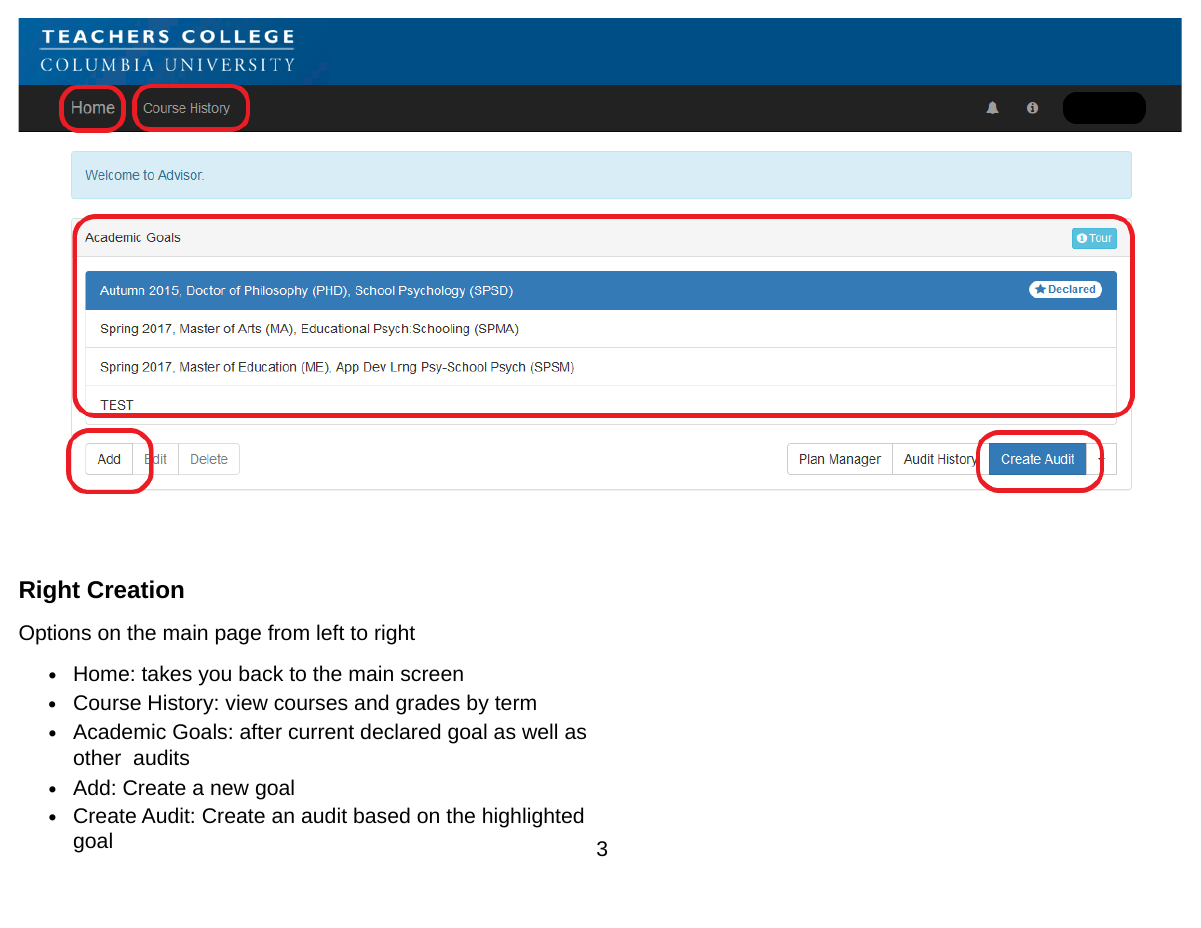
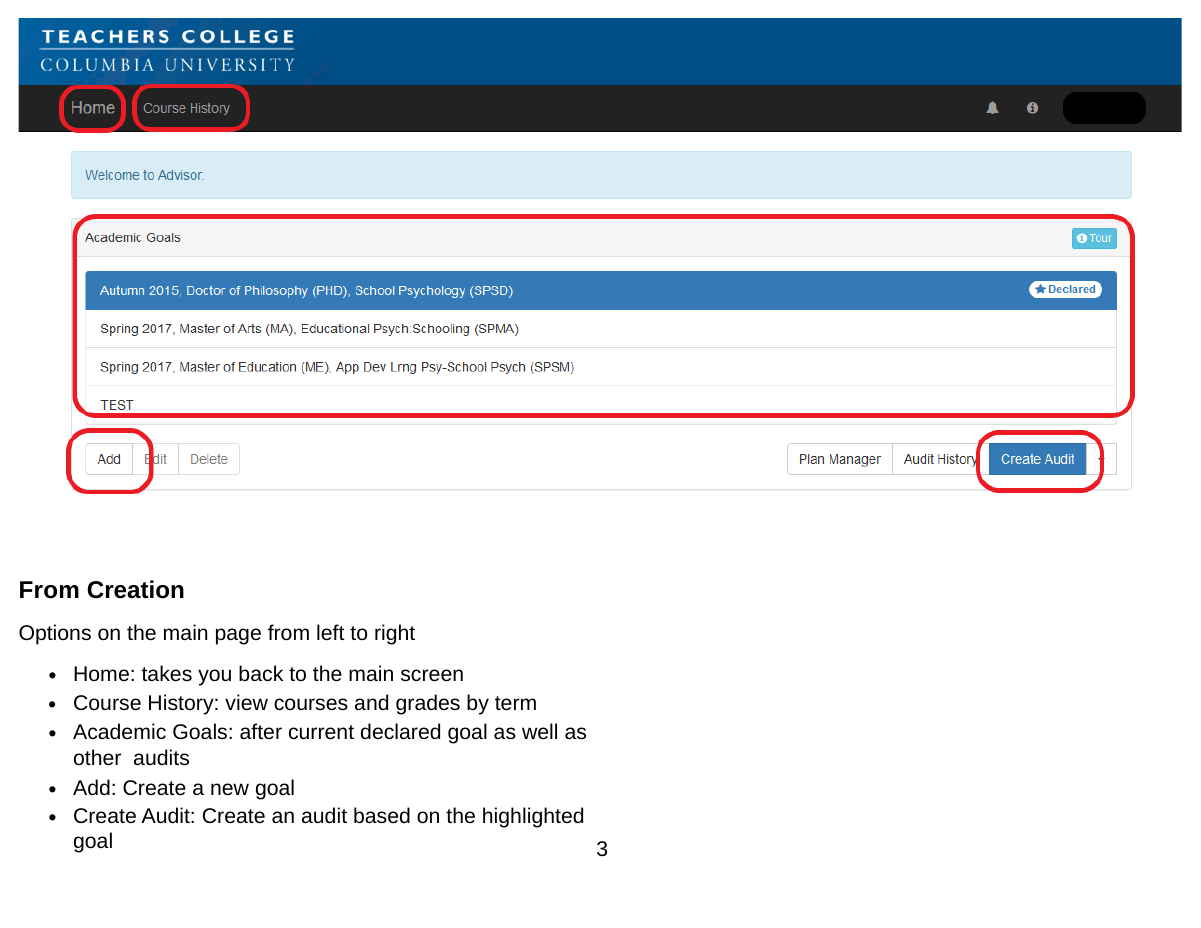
Right: Right -> From (49, 591)
